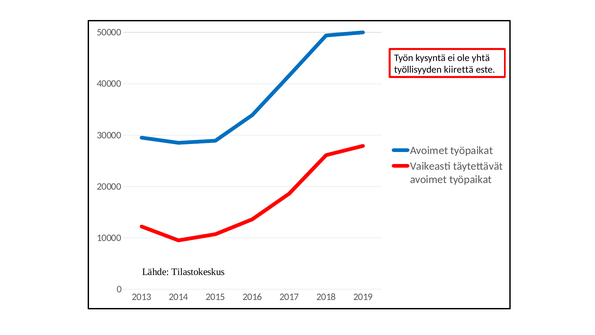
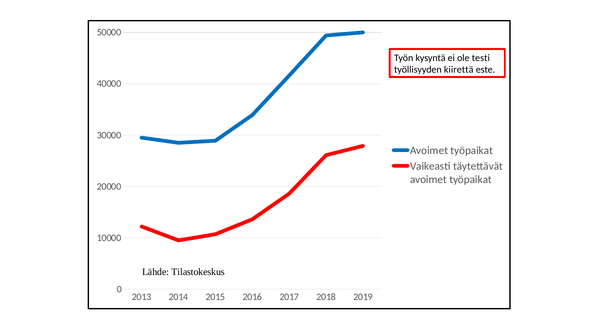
yhtä: yhtä -> testi (481, 58)
